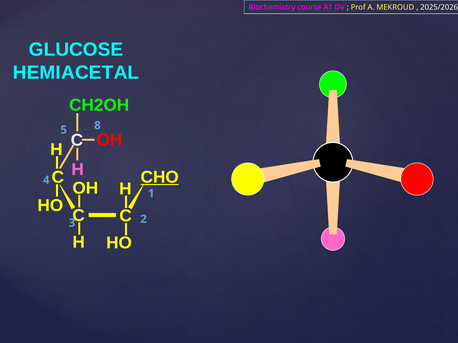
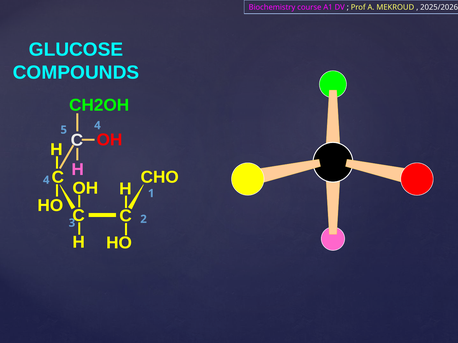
HEMIACETAL: HEMIACETAL -> COMPOUNDS (76, 73)
5 8: 8 -> 4 (97, 126)
CHO underline: present -> none (160, 177)
